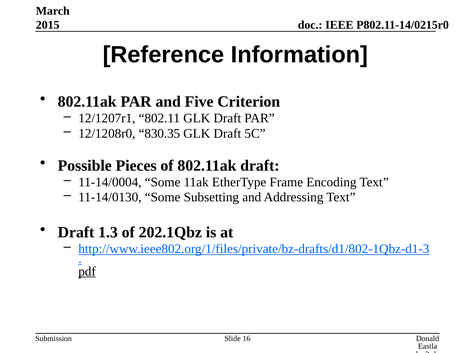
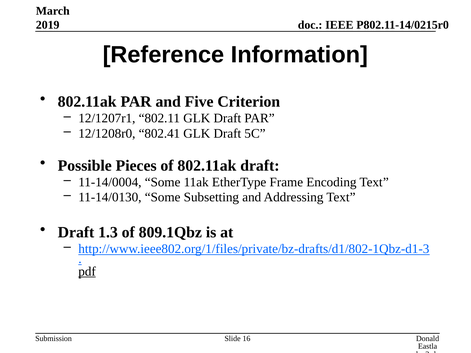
2015: 2015 -> 2019 (48, 25)
830.35: 830.35 -> 802.41 (159, 134)
202.1Qbz: 202.1Qbz -> 809.1Qbz (170, 232)
